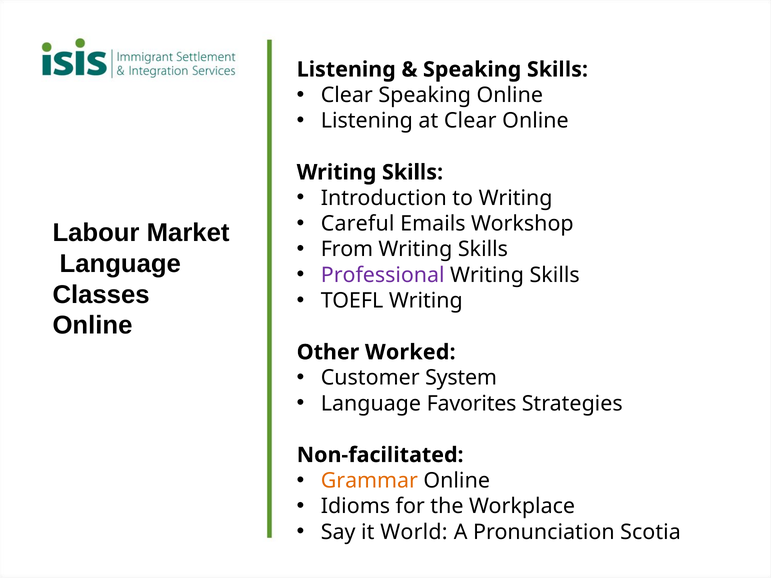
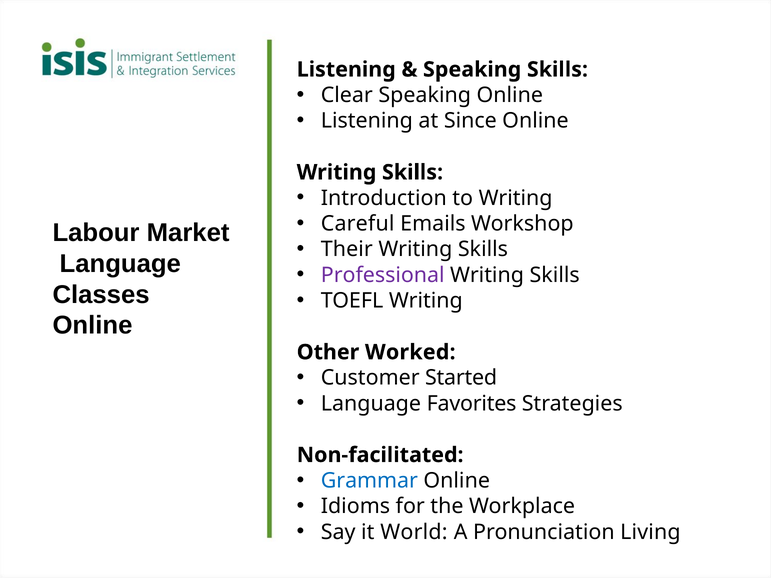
at Clear: Clear -> Since (470, 121)
From: From -> Their (347, 250)
System: System -> Started (461, 378)
Grammar colour: orange -> blue (369, 481)
Scotia: Scotia -> Living (650, 532)
